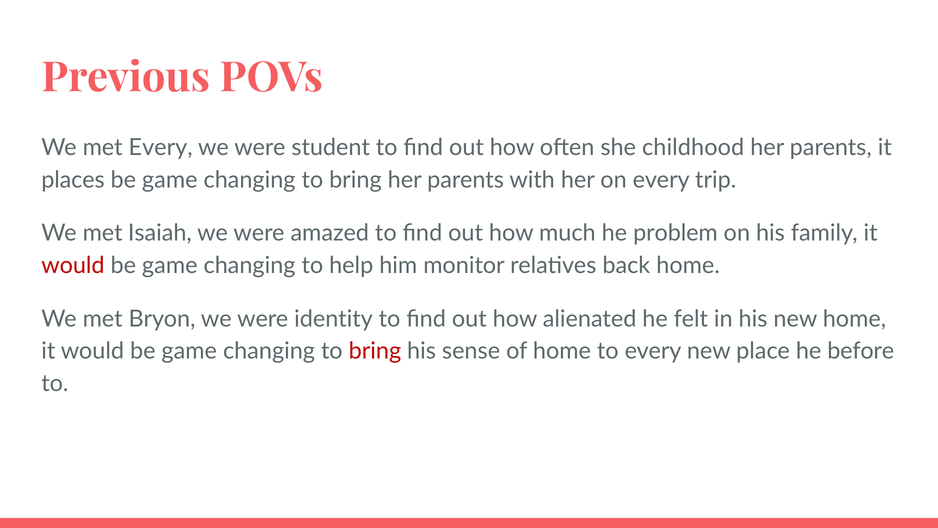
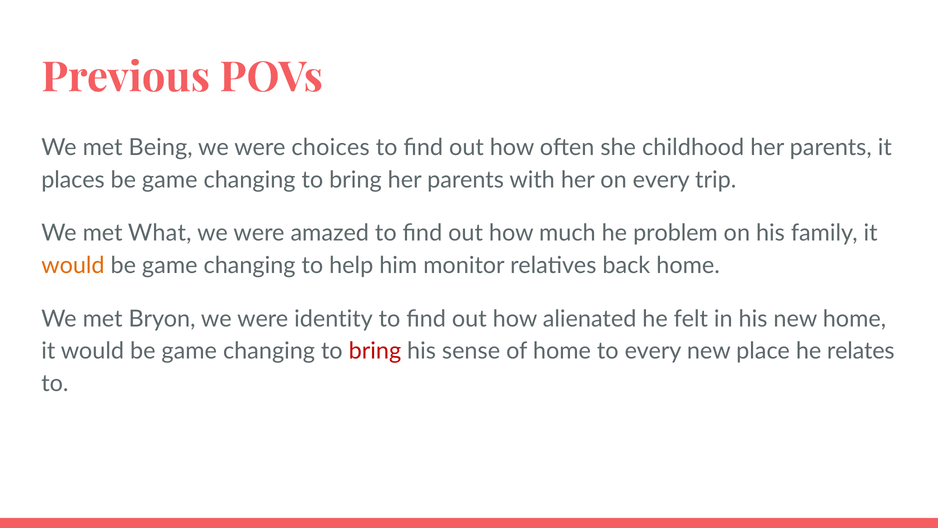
met Every: Every -> Being (161, 148)
student: student -> choices (331, 148)
Isaiah: Isaiah -> What (160, 233)
would colour: red -> orange (73, 265)
before: before -> relates (861, 351)
